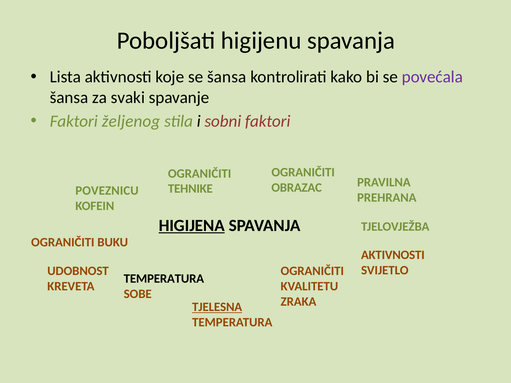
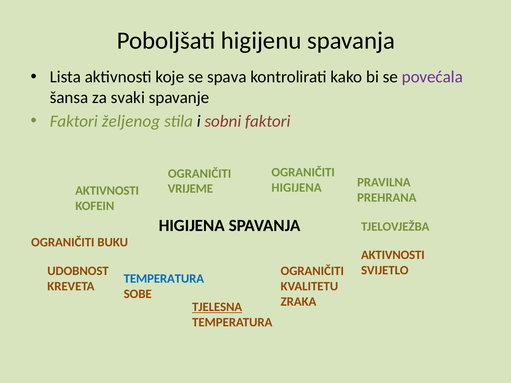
se šansa: šansa -> spava (227, 77)
OBRAZAC: OBRAZAC -> HIGIJENA (297, 188)
TEHNIKE: TEHNIKE -> VRIJEME (190, 189)
POVEZNICU: POVEZNICU -> AKTIVNOSTI (107, 191)
HIGIJENA underline: present -> none (192, 226)
TEMPERATURA colour: black -> blue (164, 279)
